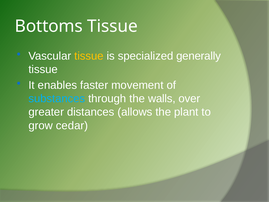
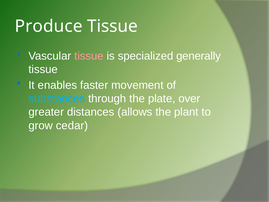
Bottoms: Bottoms -> Produce (49, 26)
tissue colour: yellow -> pink (89, 56)
walls: walls -> plate (162, 99)
